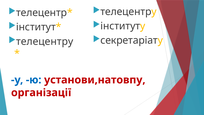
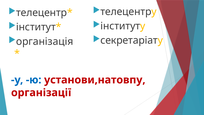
телецентру: телецентру -> організація (45, 41)
